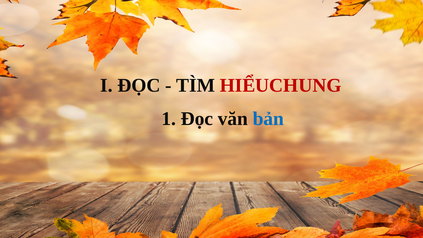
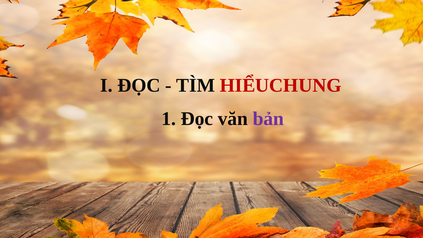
bản colour: blue -> purple (268, 119)
